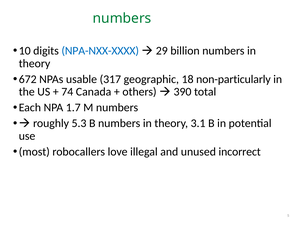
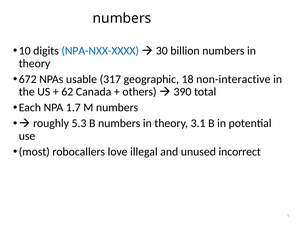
numbers colour: green -> black (122, 18)
29: 29 -> 30 (162, 51)
non-particularly: non-particularly -> non-interactive (233, 79)
74: 74 -> 62 (67, 92)
